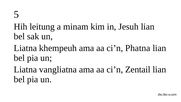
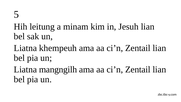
Phatna: Phatna -> Zentail (138, 48)
vangliatna: vangliatna -> mangngilh (58, 69)
